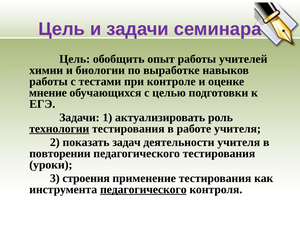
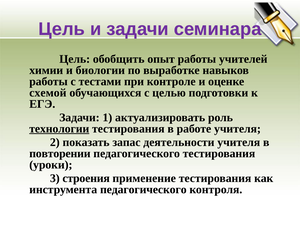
мнение: мнение -> схемой (48, 93)
задач: задач -> запас (126, 142)
педагогического underline: present -> none (143, 189)
